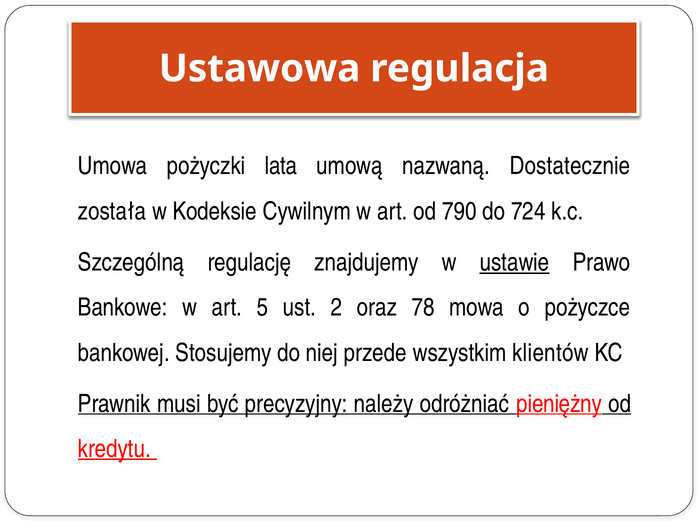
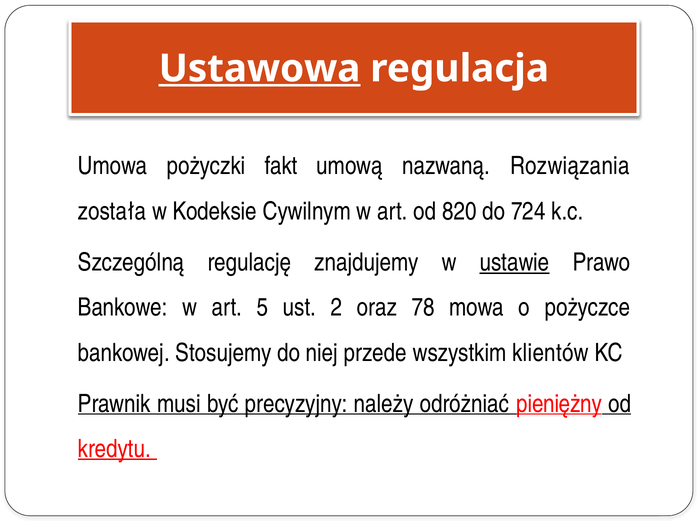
Ustawowa underline: none -> present (260, 69)
lata: lata -> fakt (281, 166)
Dostatecznie: Dostatecznie -> Rozwiązania (570, 166)
790: 790 -> 820 (459, 212)
